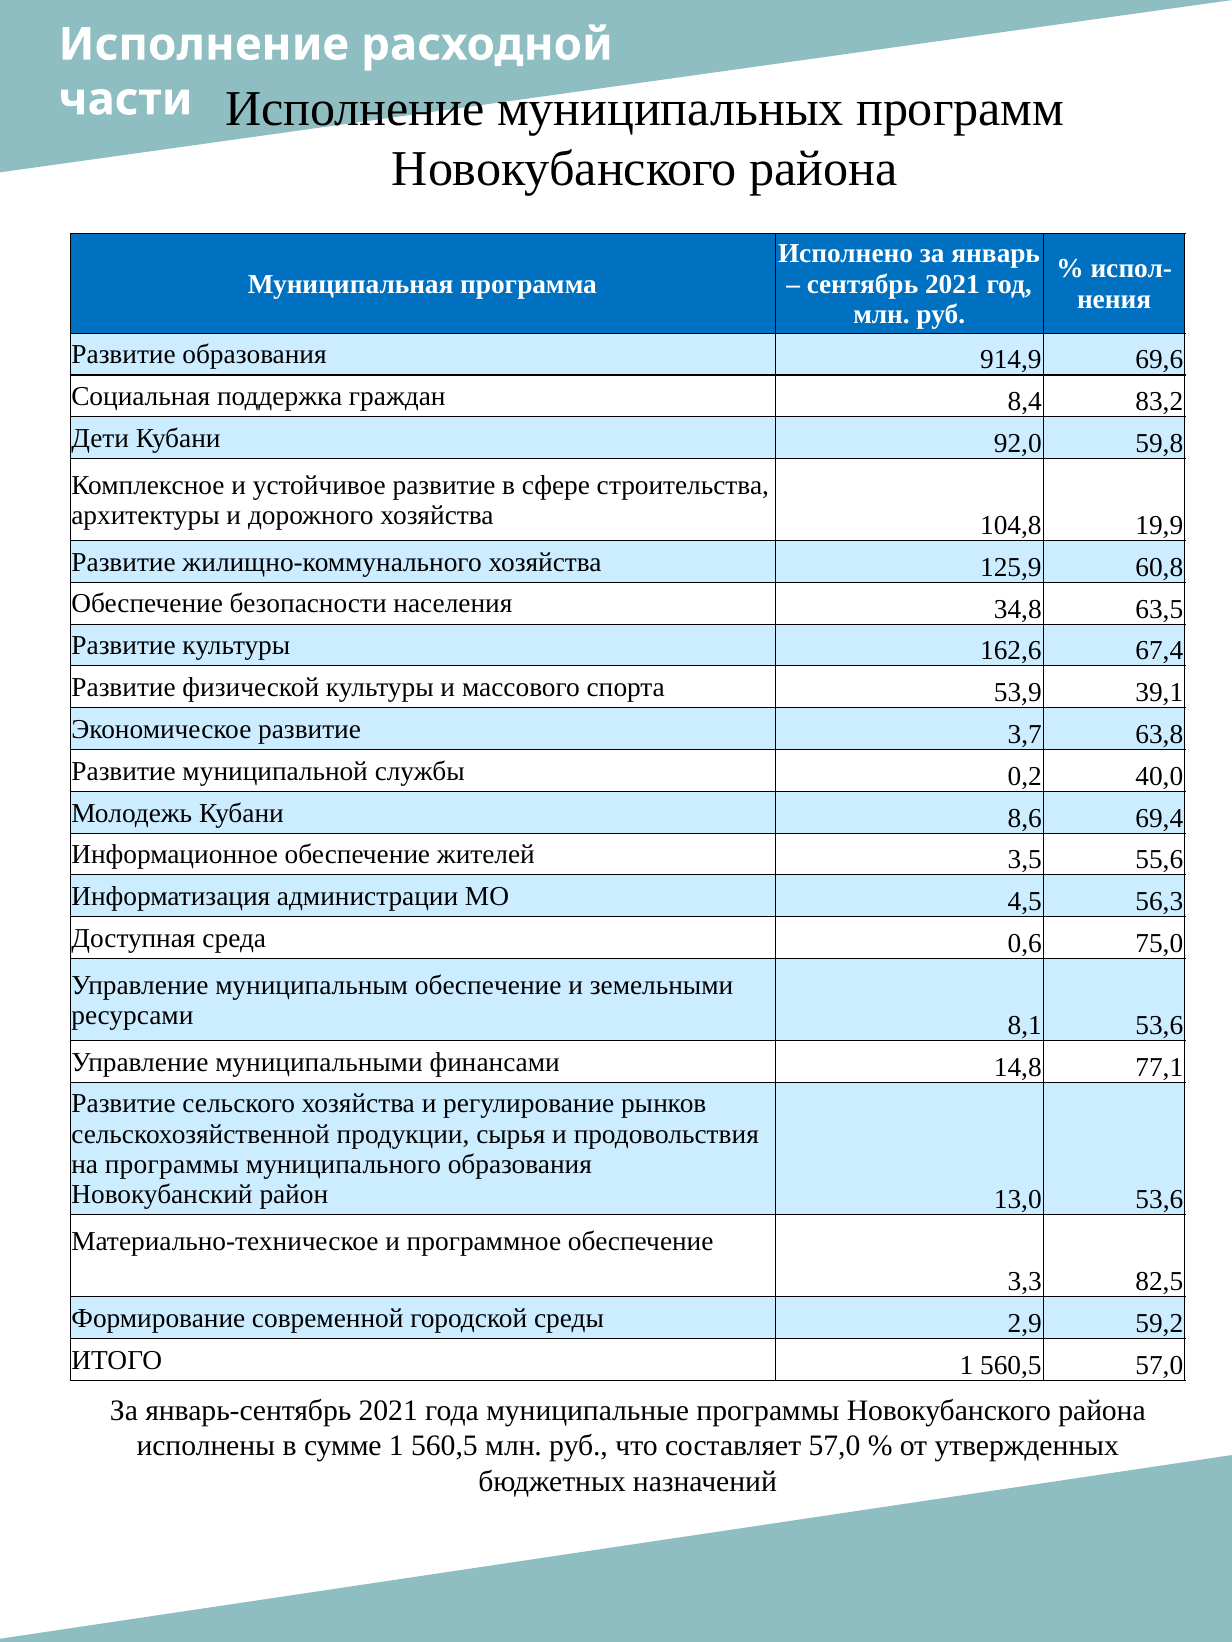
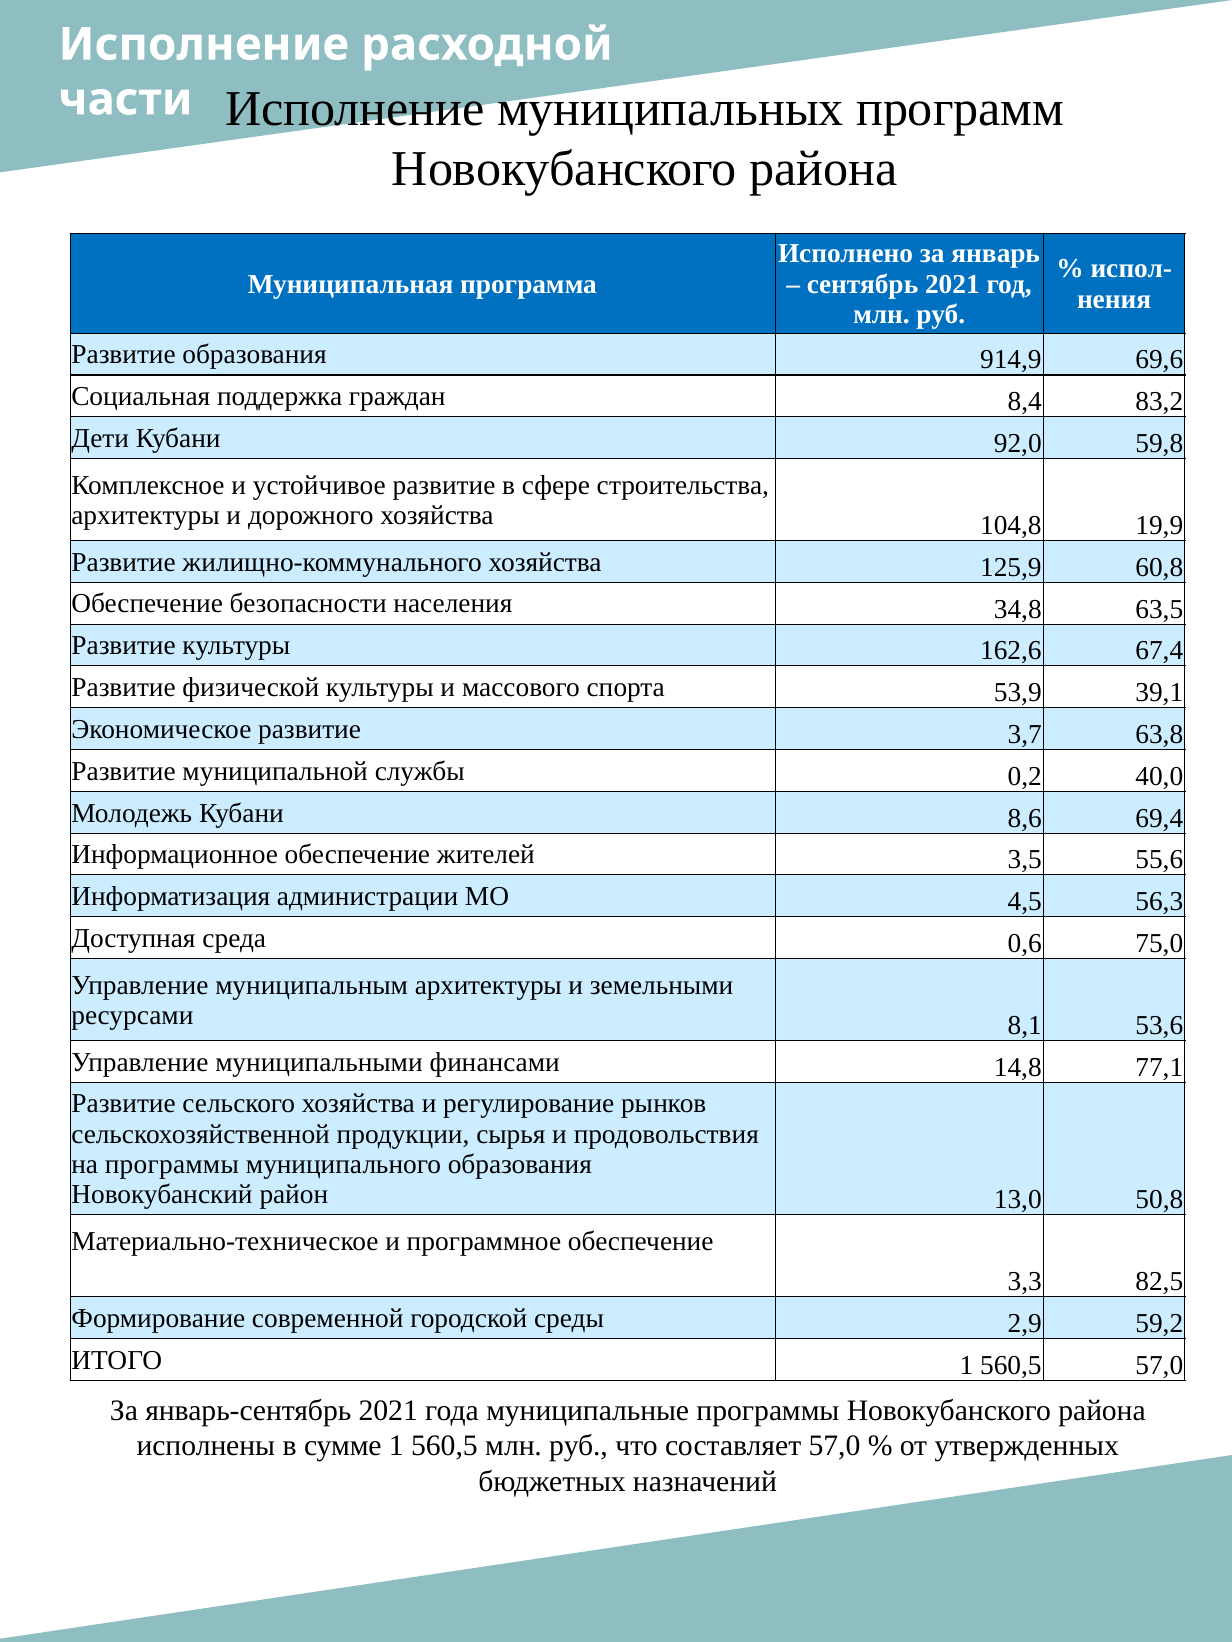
муниципальным обеспечение: обеспечение -> архитектуры (488, 985)
13,0 53,6: 53,6 -> 50,8 (1159, 1200)
